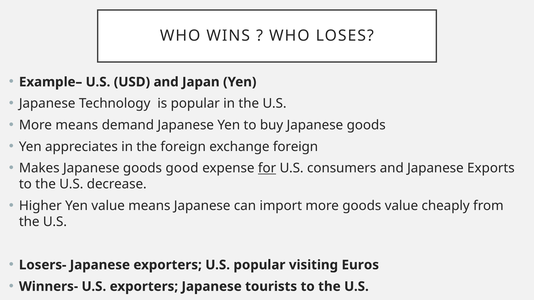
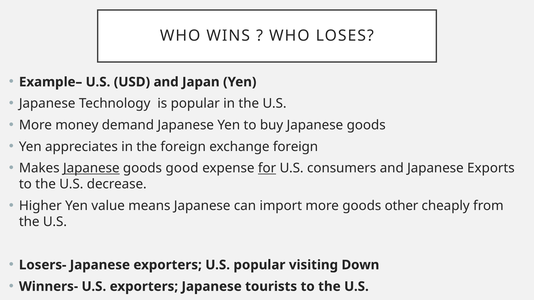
More means: means -> money (77, 125)
Japanese underline: none -> present (91, 168)
goods value: value -> other (402, 206)
Euros: Euros -> Down (360, 265)
